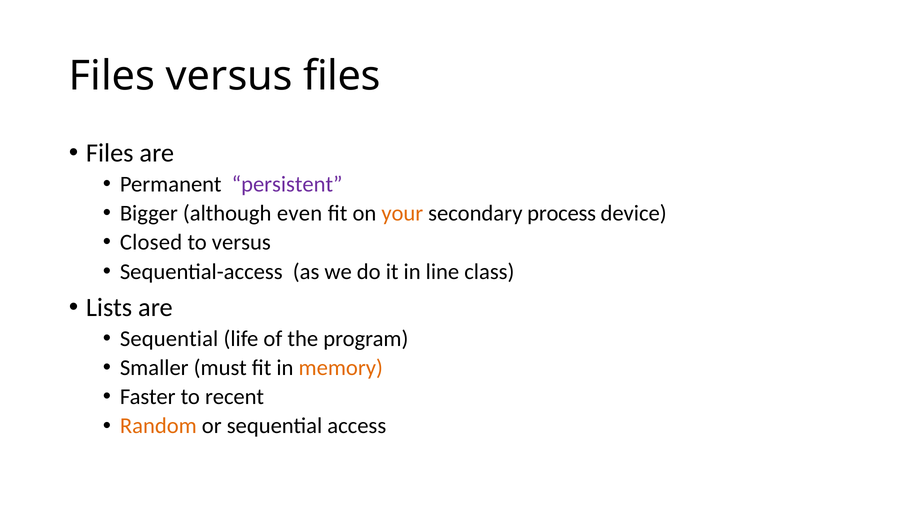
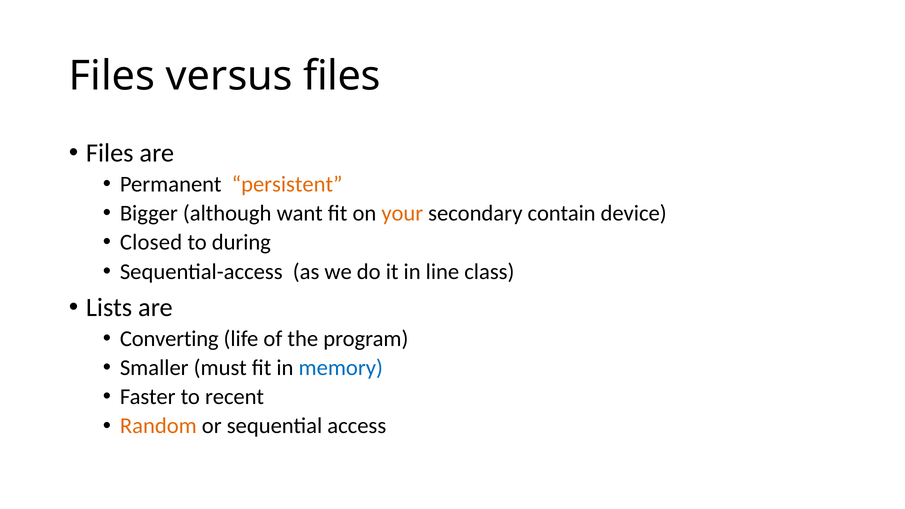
persistent colour: purple -> orange (287, 184)
even: even -> want (300, 213)
process: process -> contain (562, 213)
to versus: versus -> during (241, 242)
Sequential: Sequential -> Converting (169, 339)
memory colour: orange -> blue (341, 368)
